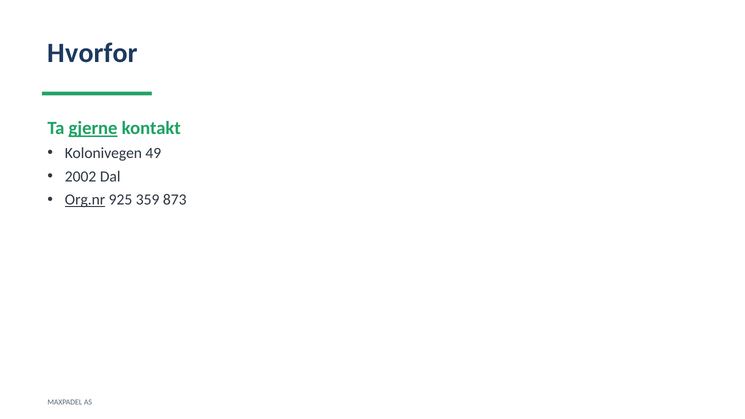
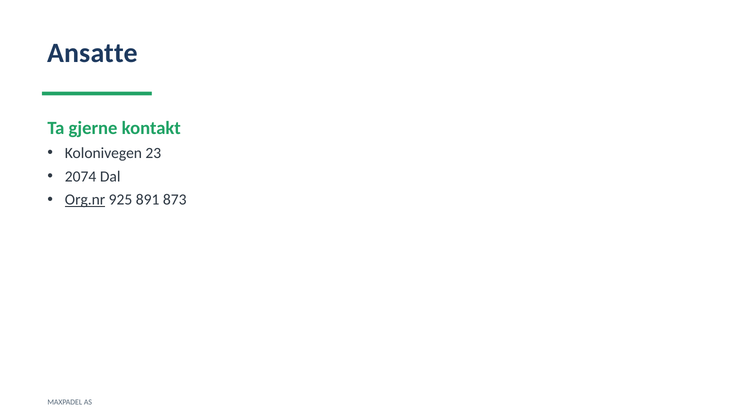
Hvorfor: Hvorfor -> Ansatte (93, 53)
gjerne underline: present -> none (93, 128)
49: 49 -> 23 (153, 153)
2002: 2002 -> 2074 (81, 176)
359: 359 -> 891 (148, 200)
